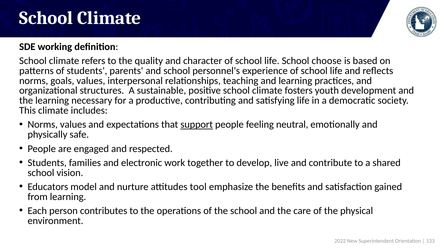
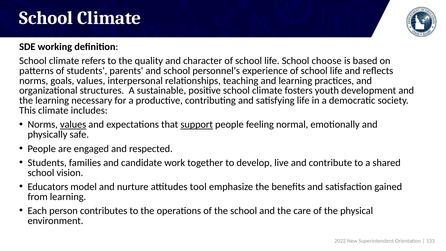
values underline: none -> present (73, 125)
neutral: neutral -> normal (292, 125)
electronic: electronic -> candidate (142, 163)
